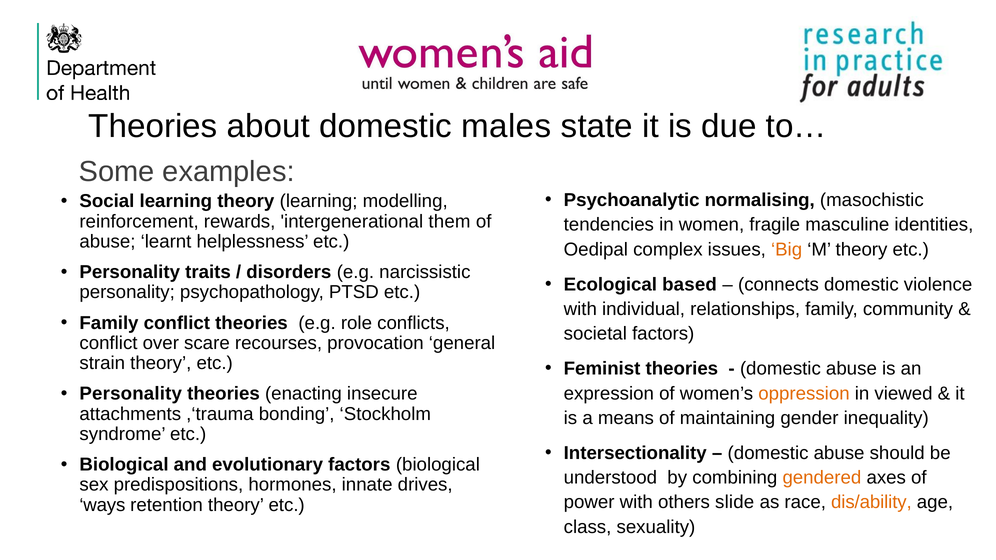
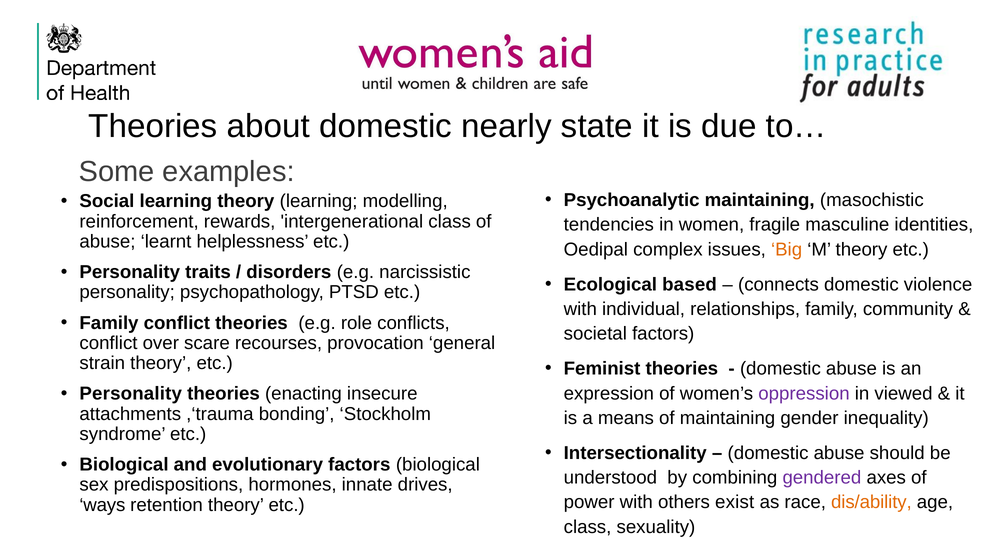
males: males -> nearly (506, 127)
Psychoanalytic normalising: normalising -> maintaining (760, 200)
intergenerational them: them -> class (450, 222)
oppression colour: orange -> purple (804, 394)
gendered colour: orange -> purple (822, 478)
slide: slide -> exist (735, 503)
